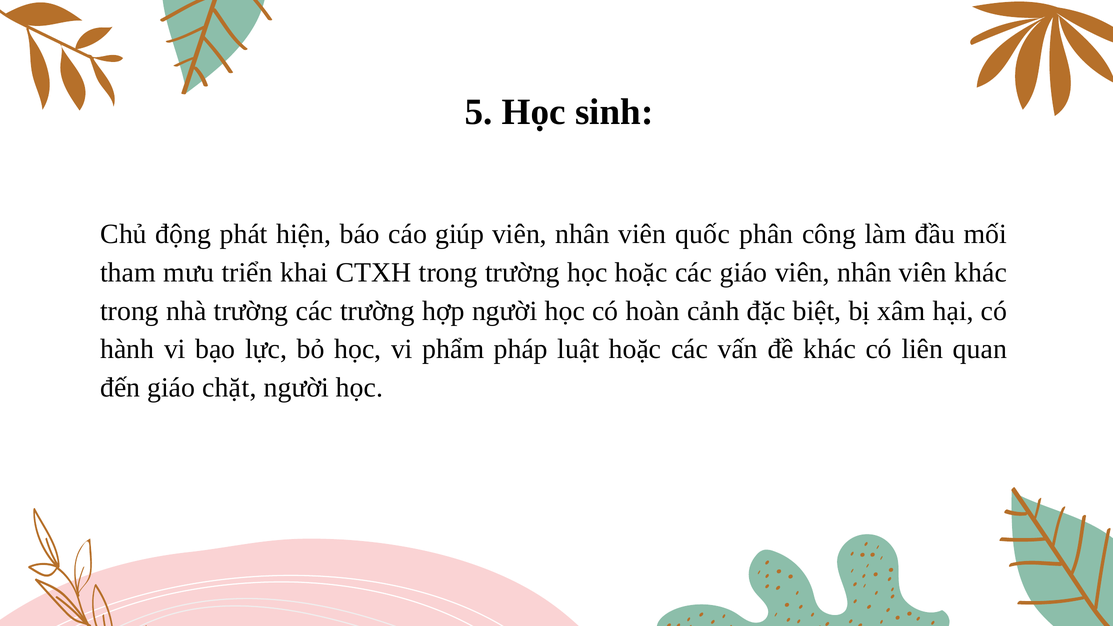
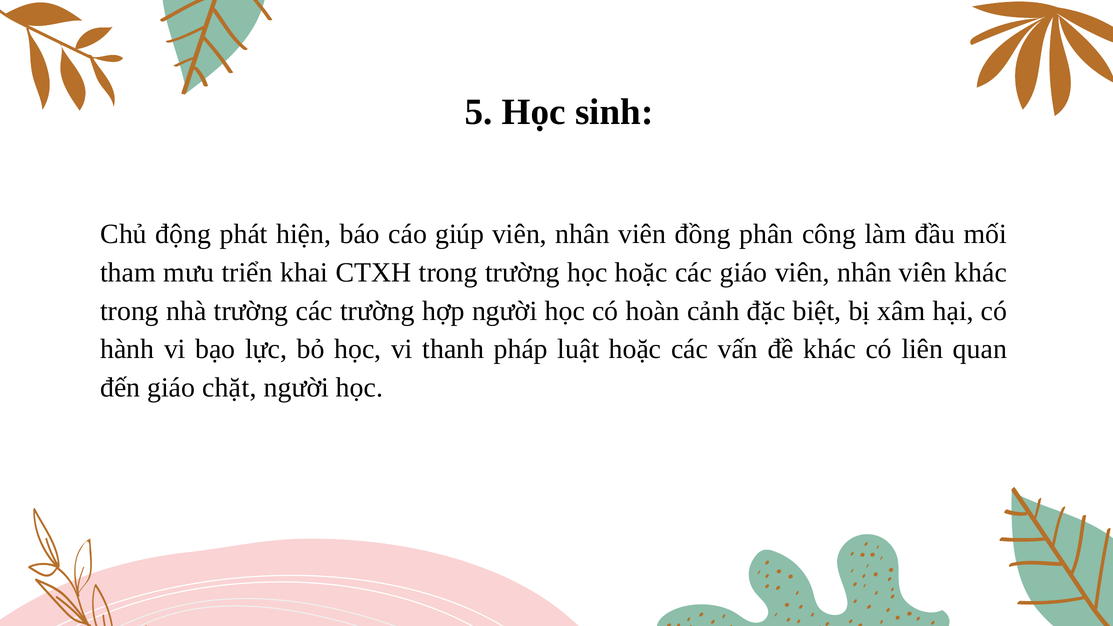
quốc: quốc -> đồng (703, 234)
phẩm: phẩm -> thanh (453, 349)
